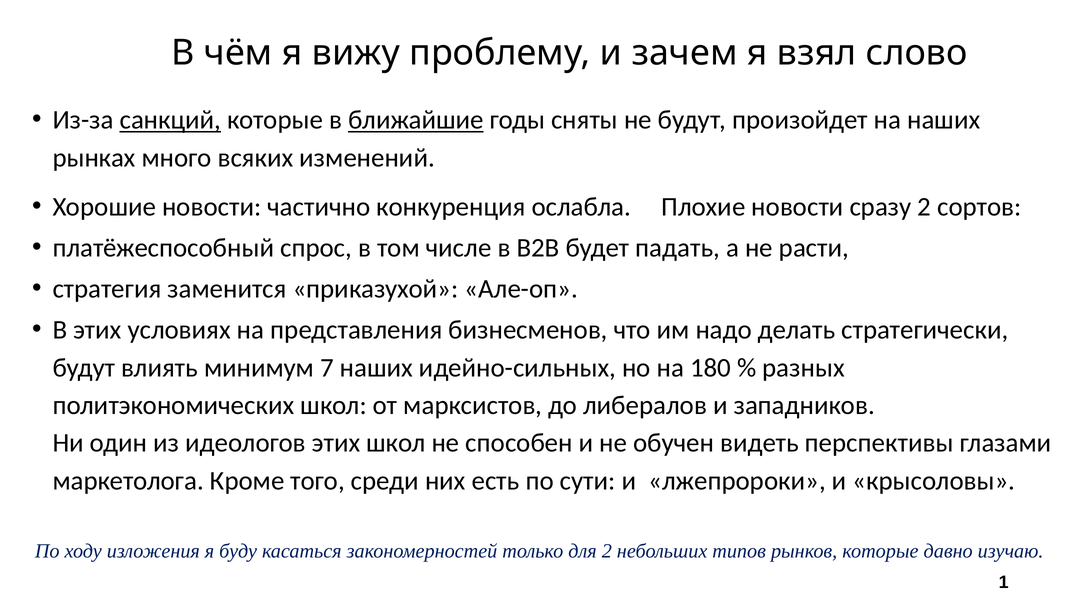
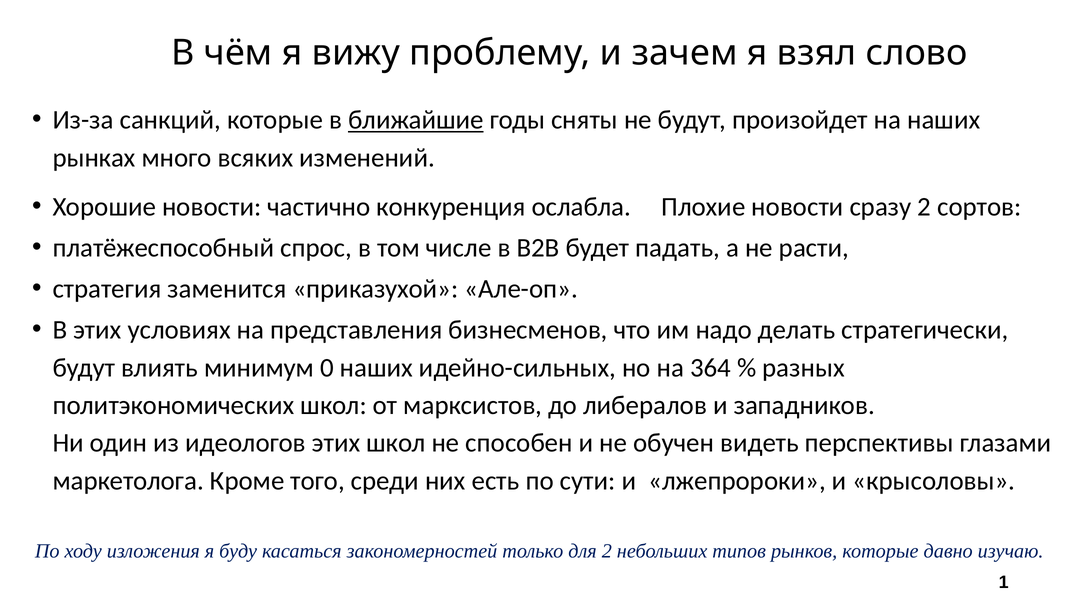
санкций underline: present -> none (170, 120)
7: 7 -> 0 (327, 368)
180: 180 -> 364 (711, 368)
